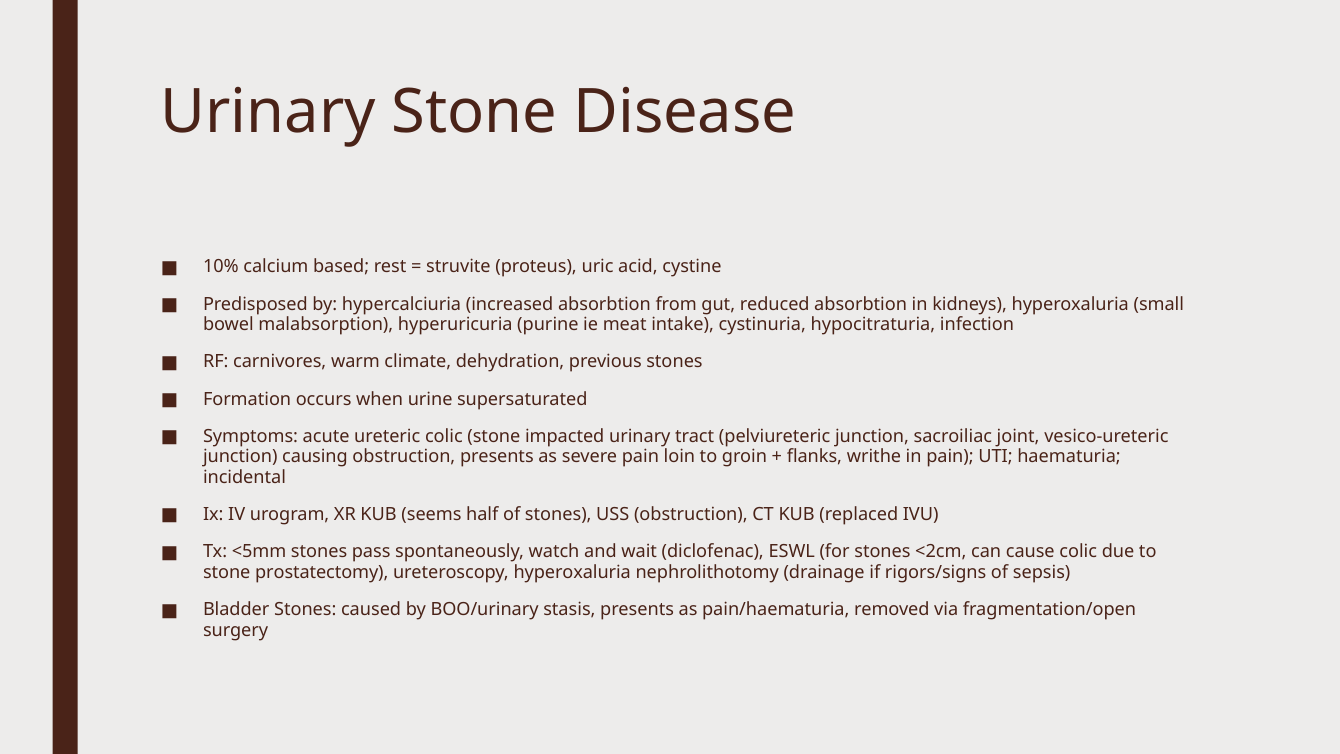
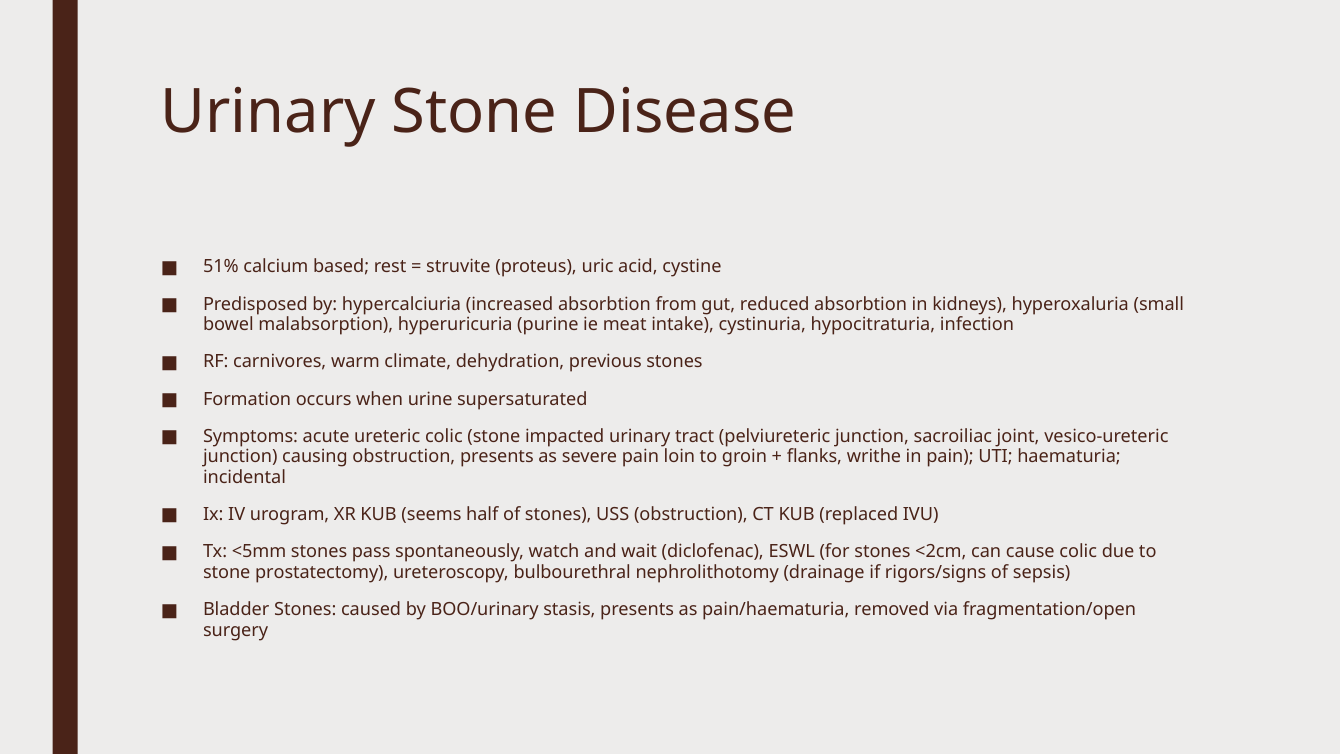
10%: 10% -> 51% (221, 267)
ureteroscopy hyperoxaluria: hyperoxaluria -> bulbourethral (572, 572)
